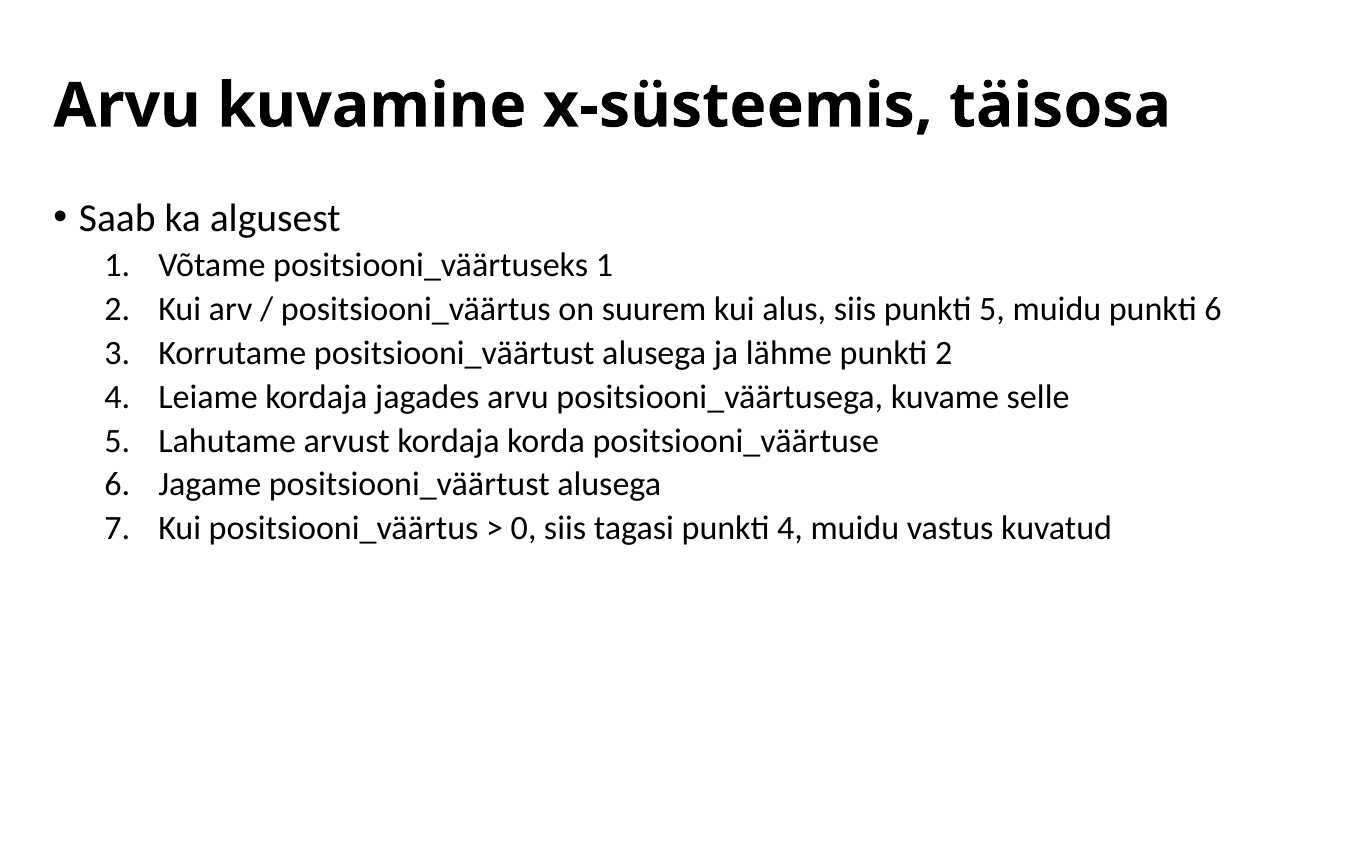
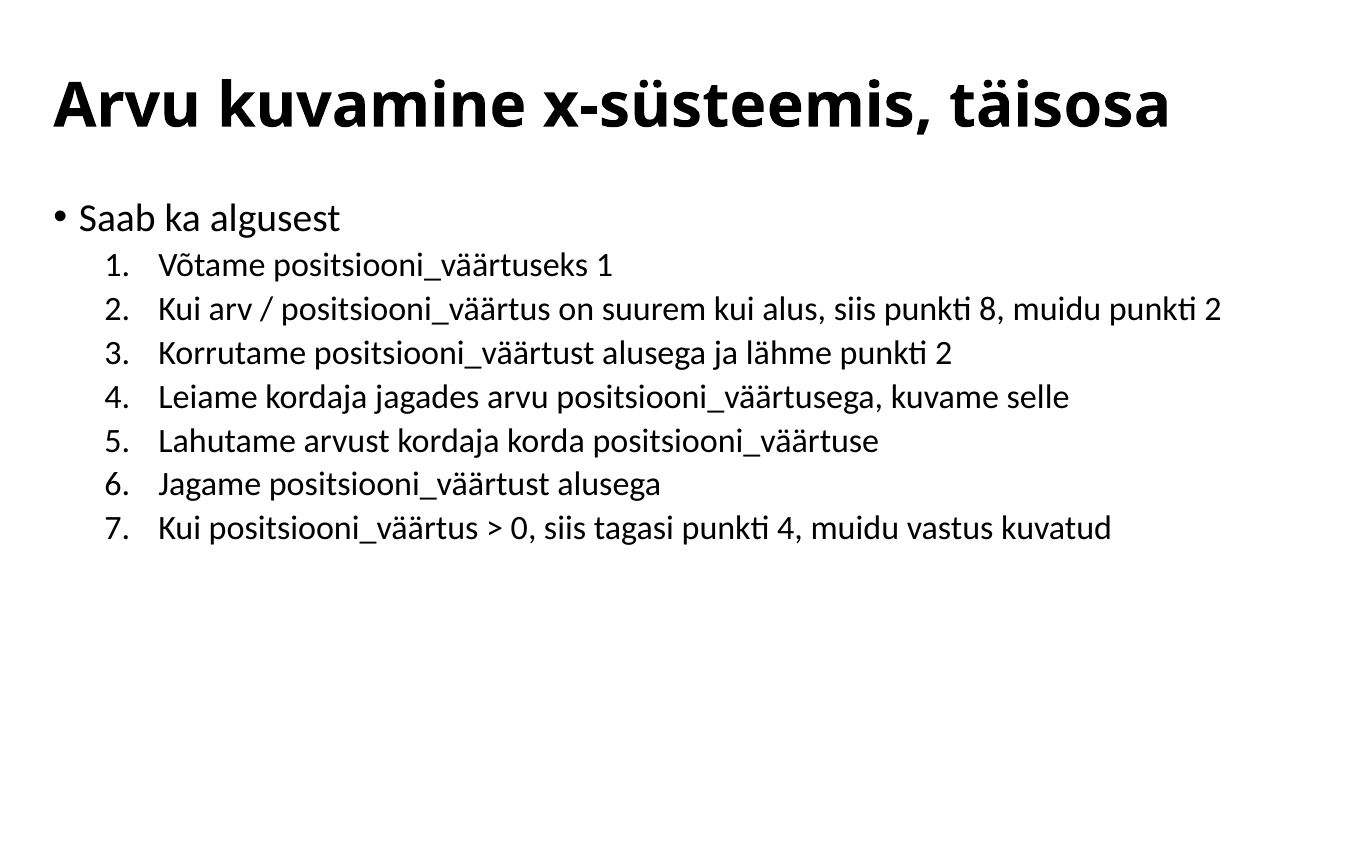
punkti 5: 5 -> 8 (992, 309)
muidu punkti 6: 6 -> 2 (1213, 309)
